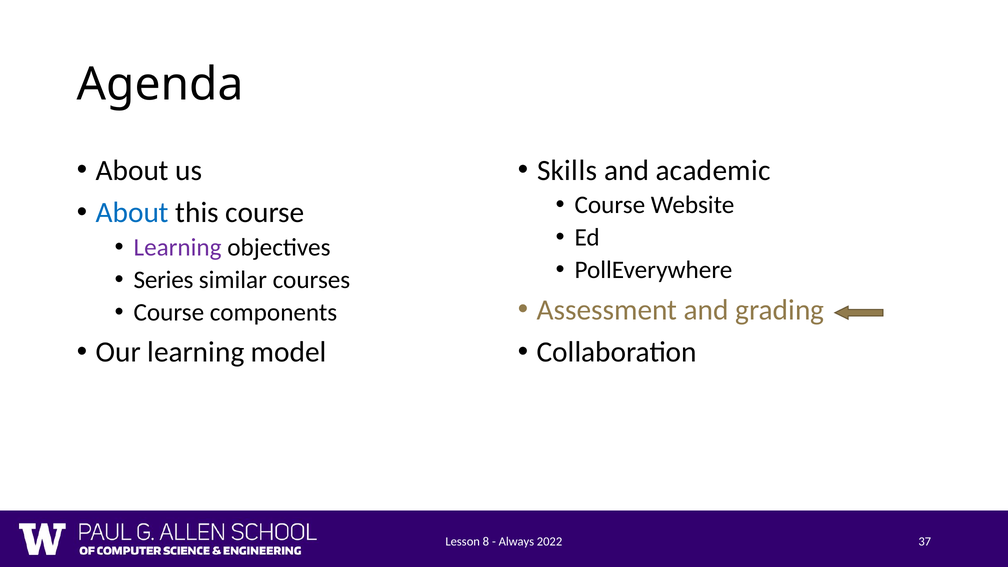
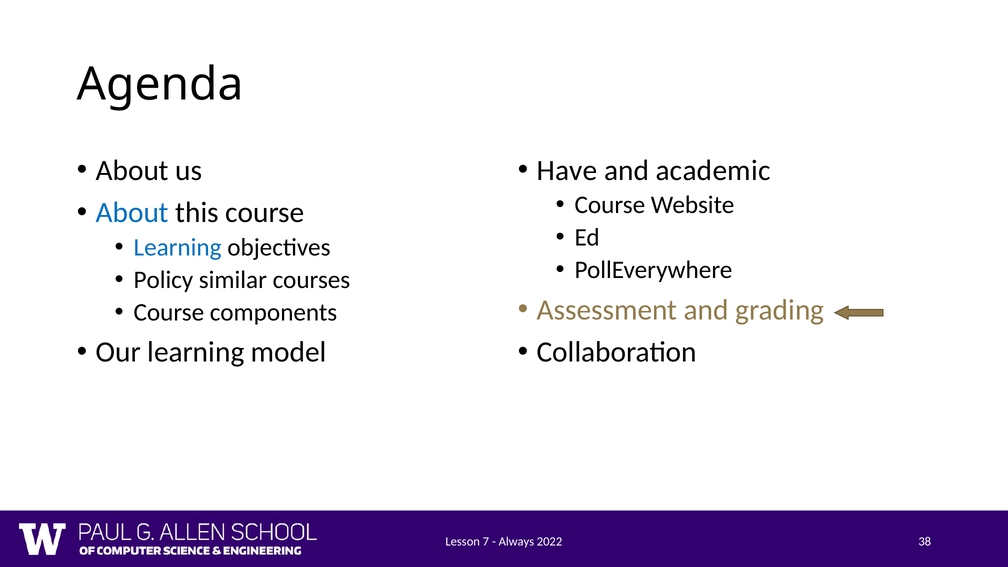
Skills: Skills -> Have (567, 170)
Learning colour: purple -> blue (178, 247)
Series: Series -> Policy (163, 280)
8: 8 -> 7 (486, 541)
37: 37 -> 38 (925, 541)
